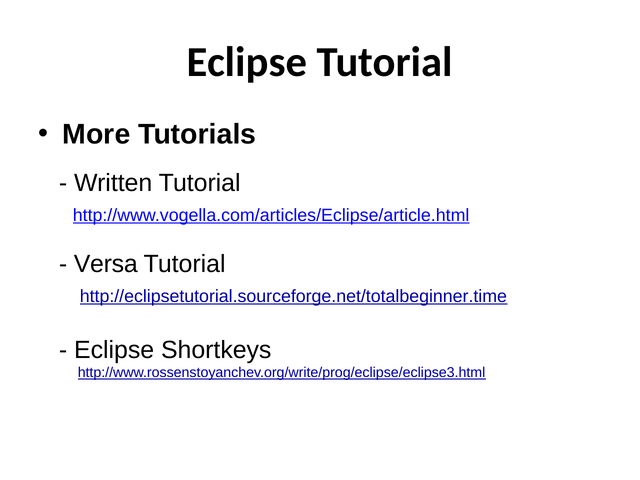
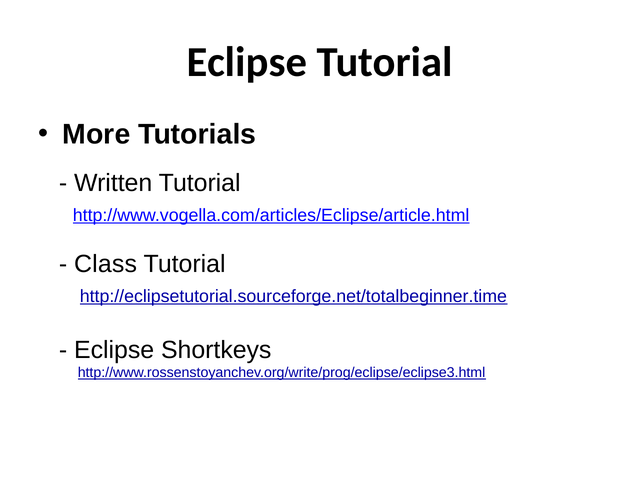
Versa: Versa -> Class (106, 264)
